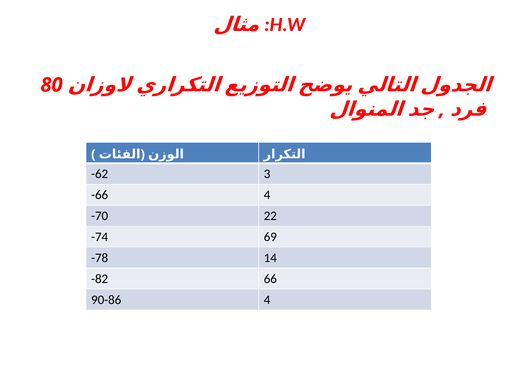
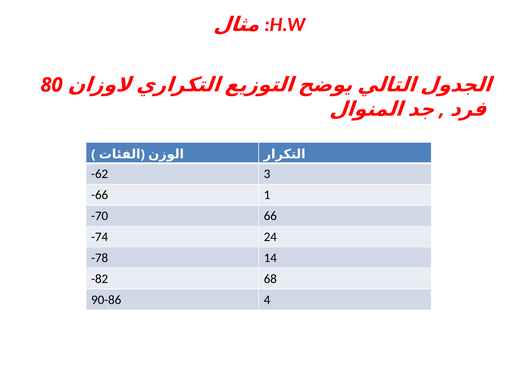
-66 4: 4 -> 1 (267, 195)
22: 22 -> 66 (270, 216)
69: 69 -> 24 (270, 237)
66: 66 -> 68 (270, 279)
